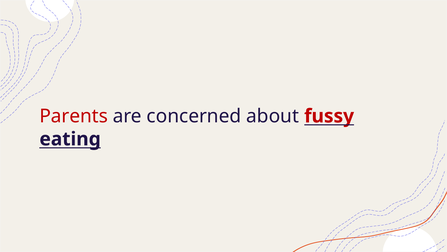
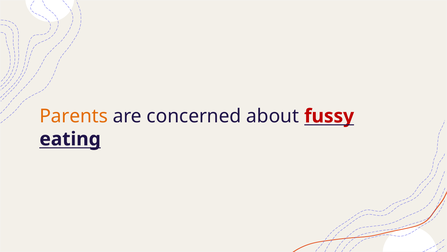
Parents colour: red -> orange (74, 116)
